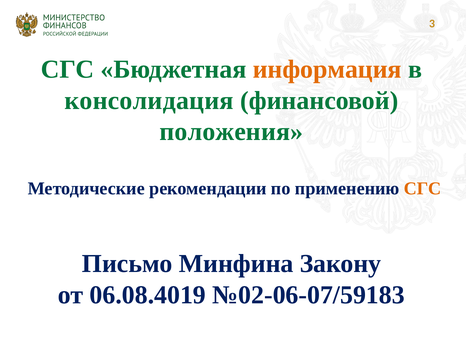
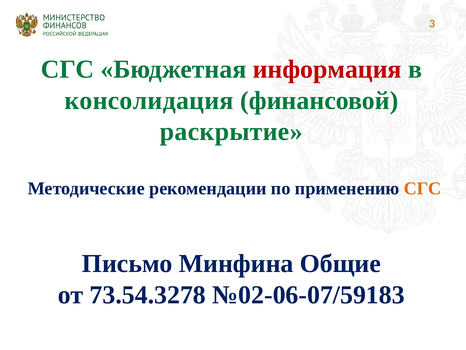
информация colour: orange -> red (327, 69)
положения: положения -> раскрытие (231, 131)
Закону: Закону -> Общие (340, 263)
06.08.4019: 06.08.4019 -> 73.54.3278 (148, 294)
